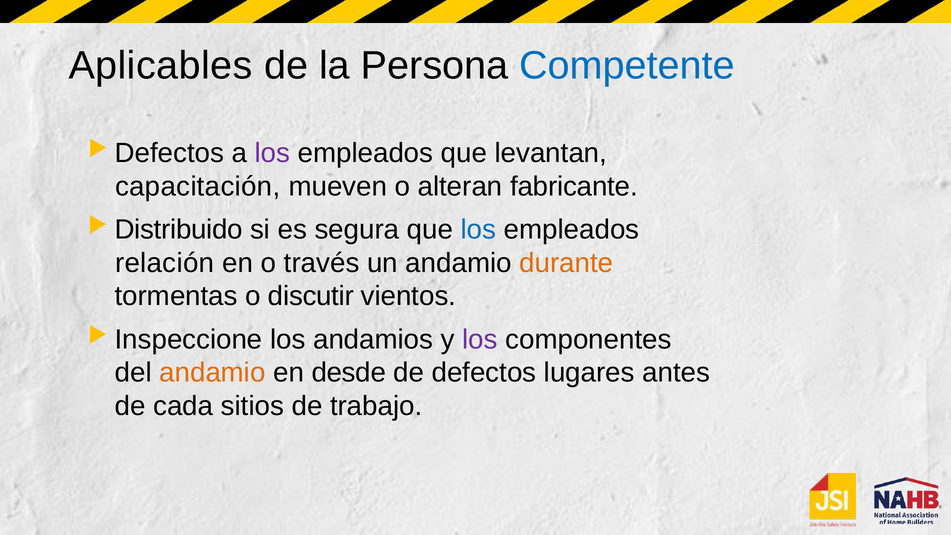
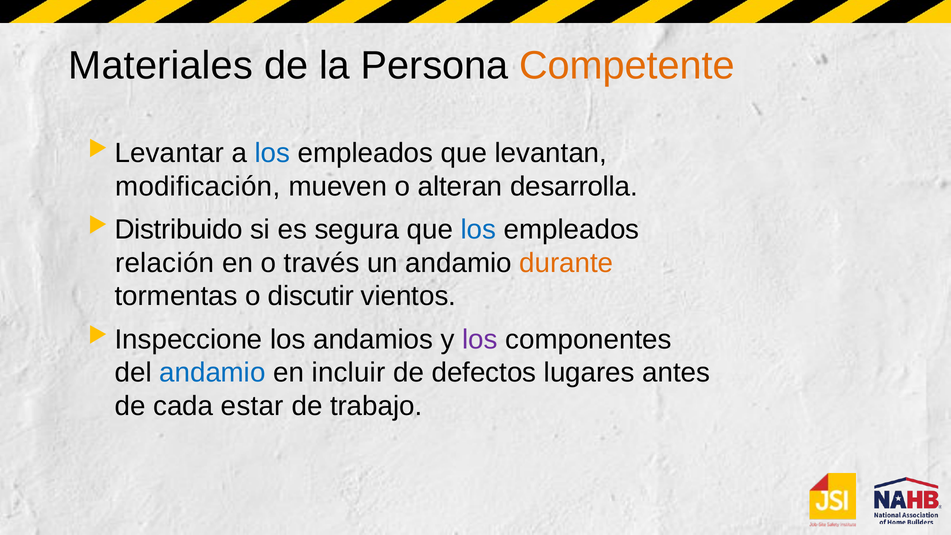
Aplicables: Aplicables -> Materiales (161, 65)
Competente colour: blue -> orange (627, 65)
Defectos: Defectos -> Levantar (169, 153)
los colour: purple -> blue (272, 153)
capacitación: capacitación -> modificación (198, 186)
fabricante: fabricante -> desarrolla (574, 186)
andamio colour: orange -> blue (212, 373)
desde: desde -> incluir (349, 373)
sitios: sitios -> estar (252, 406)
